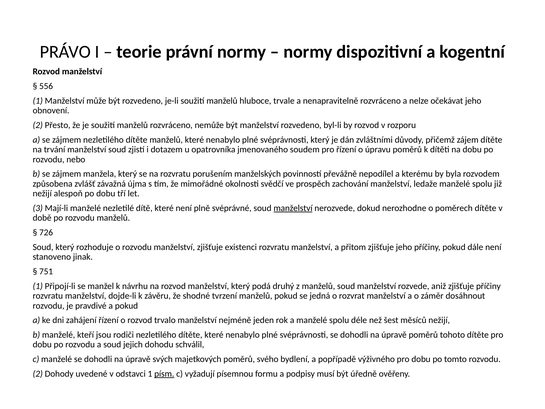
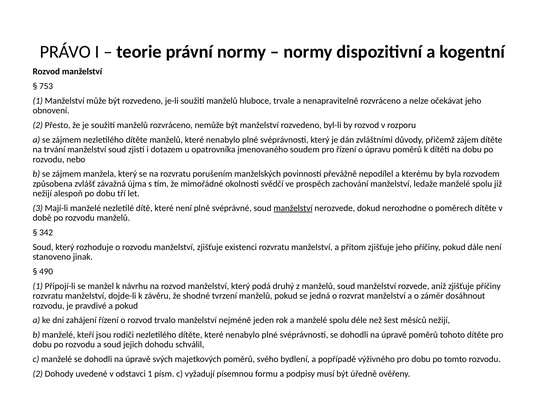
556: 556 -> 753 (46, 86)
726: 726 -> 342 (46, 232)
751: 751 -> 490 (46, 271)
písm underline: present -> none (164, 374)
